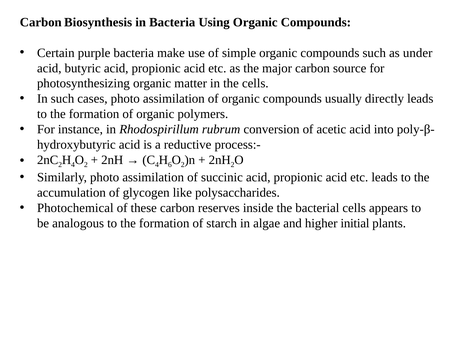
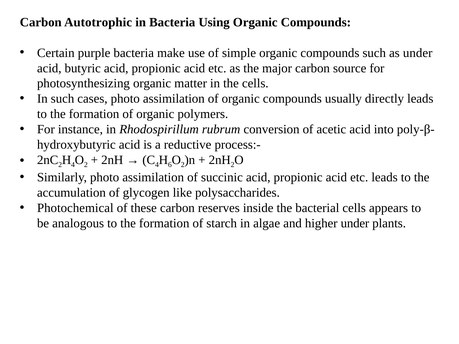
Biosynthesis: Biosynthesis -> Autotrophic (98, 22)
higher initial: initial -> under (355, 223)
